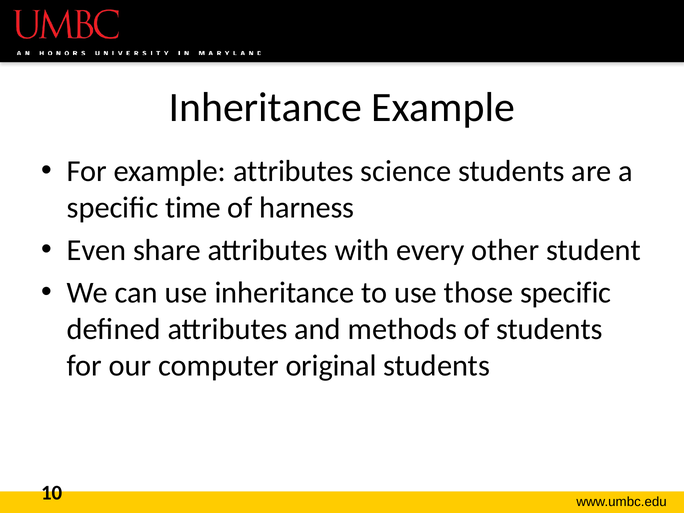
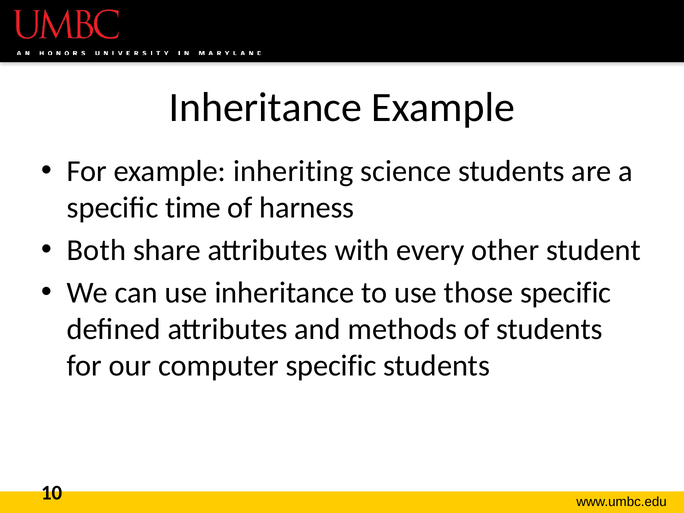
example attributes: attributes -> inheriting (293, 171)
Even: Even -> Both (96, 250)
computer original: original -> specific (331, 366)
